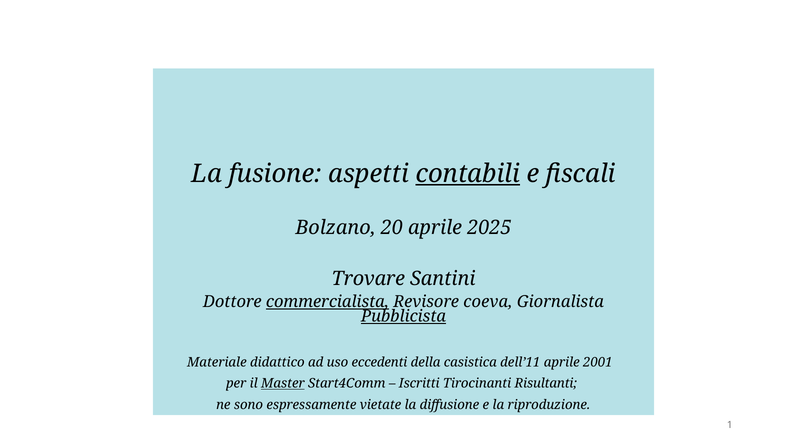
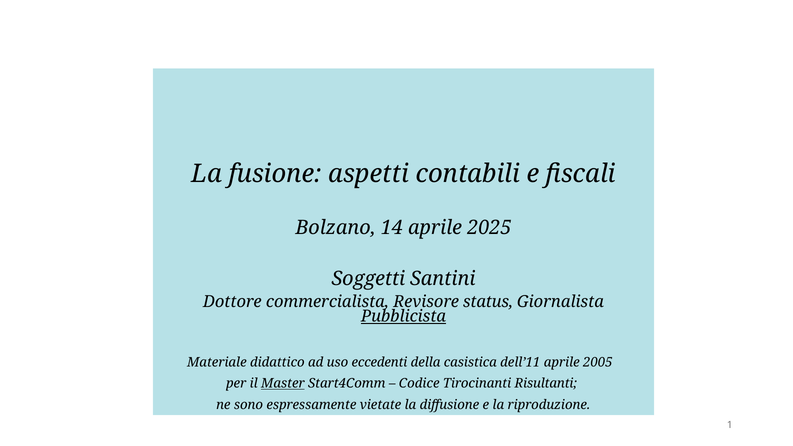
contabili underline: present -> none (468, 174)
20: 20 -> 14 (392, 228)
Trovare: Trovare -> Soggetti (368, 279)
commercialista underline: present -> none (327, 302)
coeva: coeva -> status (488, 302)
2001: 2001 -> 2005 (598, 362)
Iscritti: Iscritti -> Codice (419, 384)
